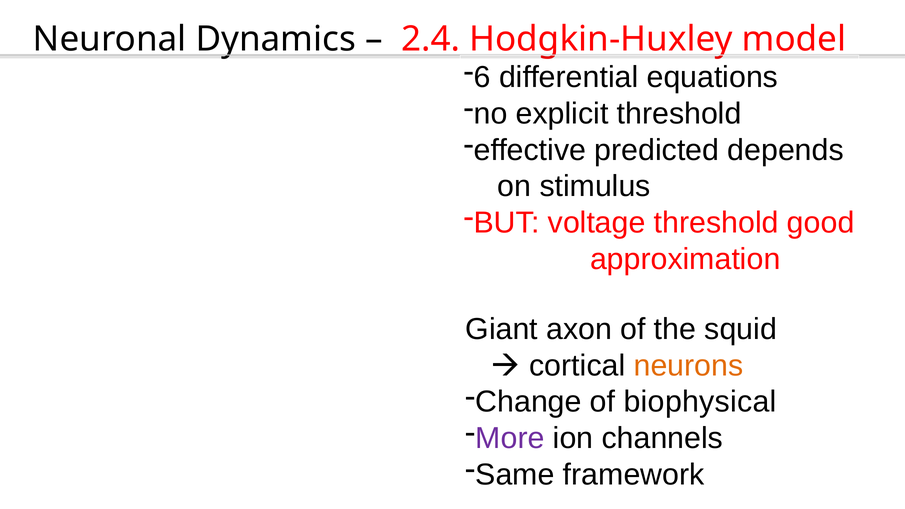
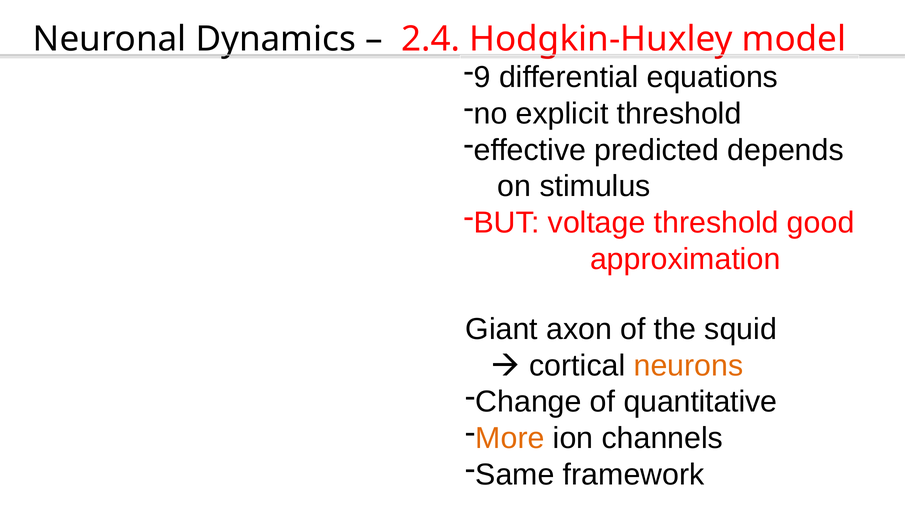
6: 6 -> 9 (482, 77)
biophysical: biophysical -> quantitative (700, 402)
More colour: purple -> orange (510, 438)
